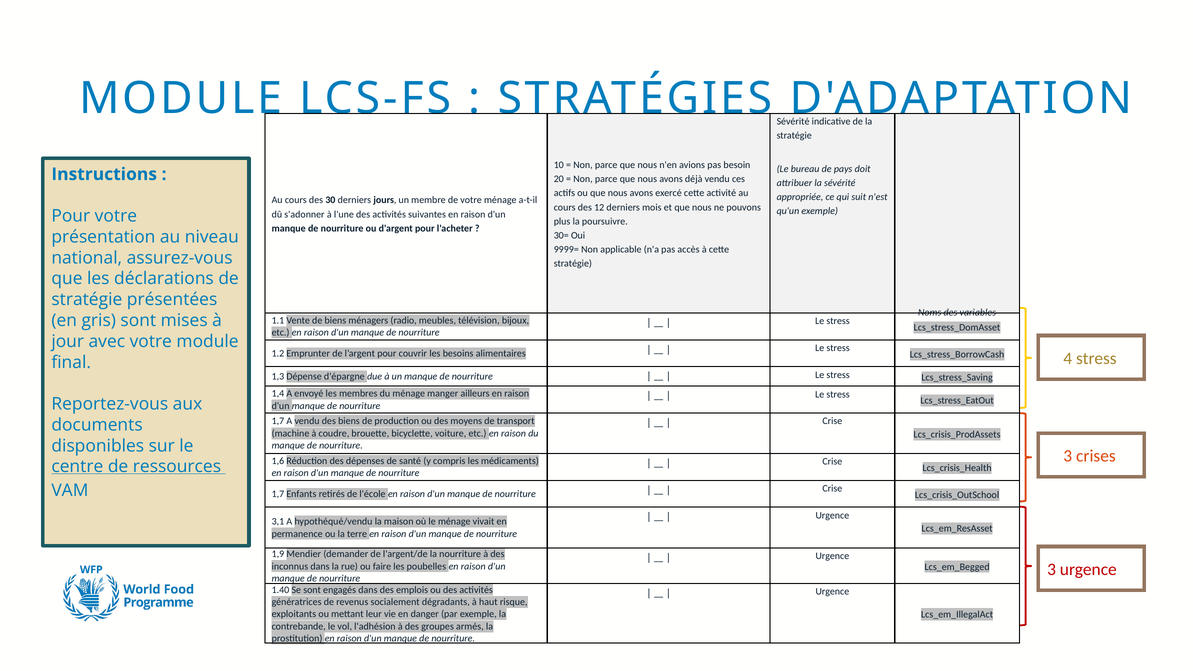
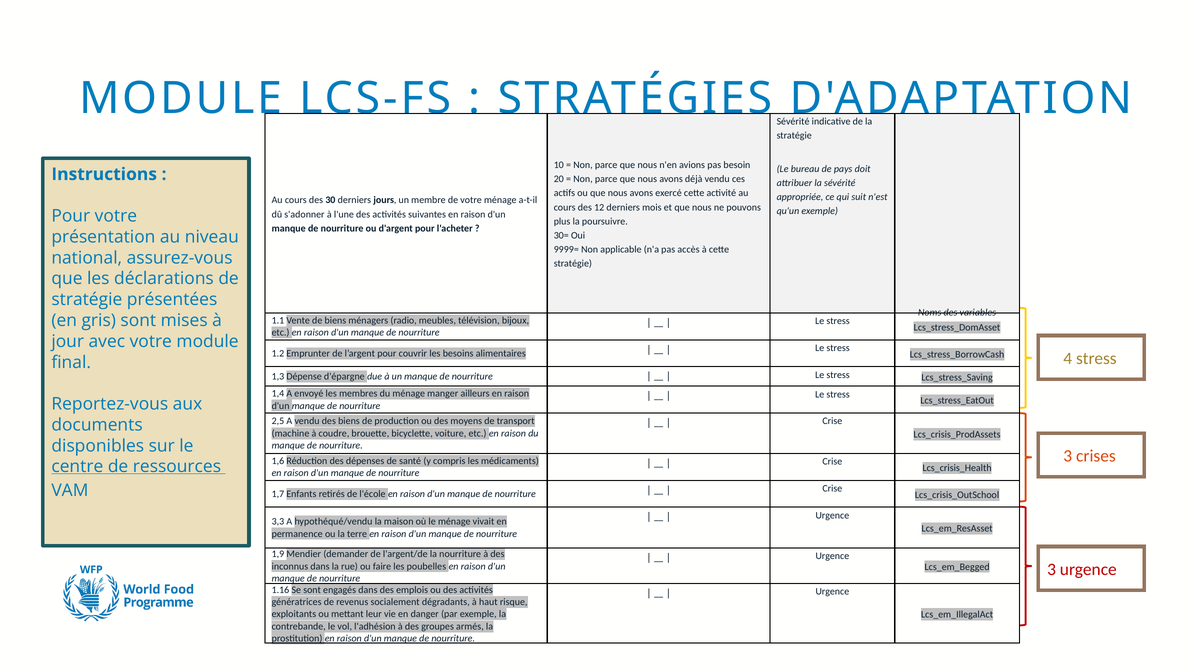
1,7: 1,7 -> 2,5 (278, 421)
3,1: 3,1 -> 3,3 (278, 522)
1.40: 1.40 -> 1.16 (280, 590)
